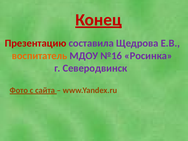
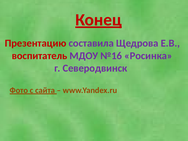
воспитатель colour: orange -> red (40, 56)
